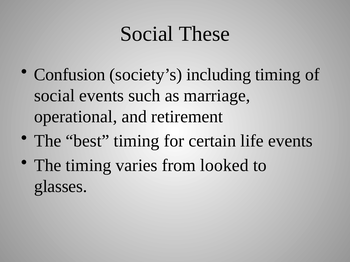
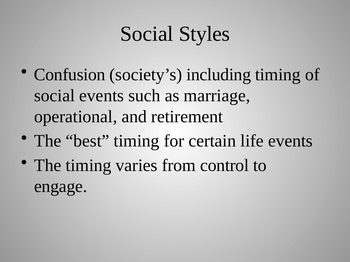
These: These -> Styles (204, 34)
looked: looked -> control (225, 166)
glasses: glasses -> engage (61, 187)
